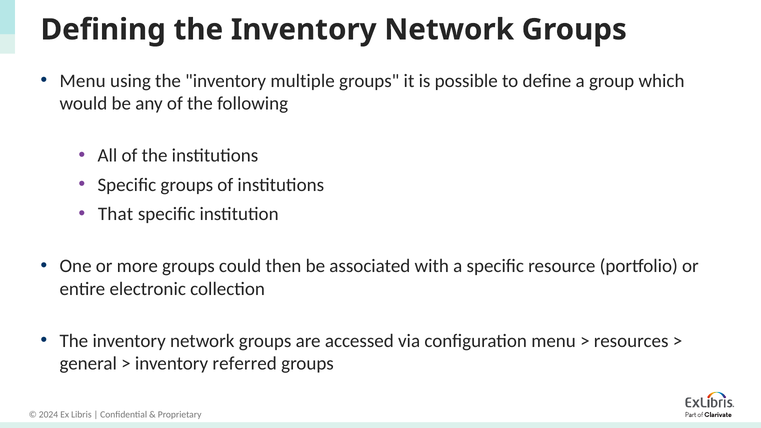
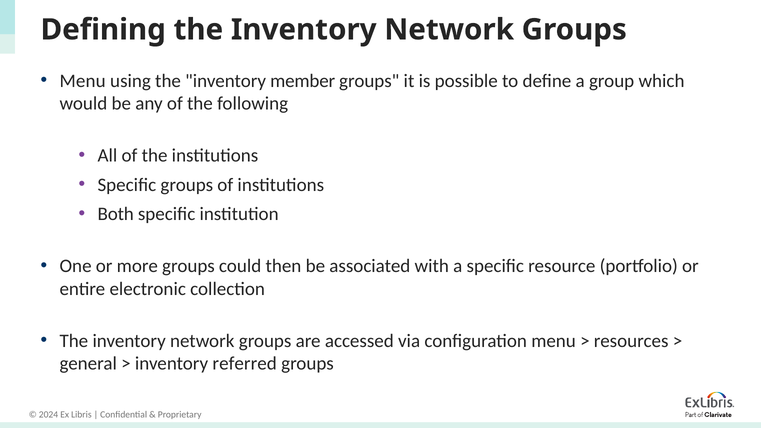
multiple: multiple -> member (303, 81)
That: That -> Both (116, 214)
